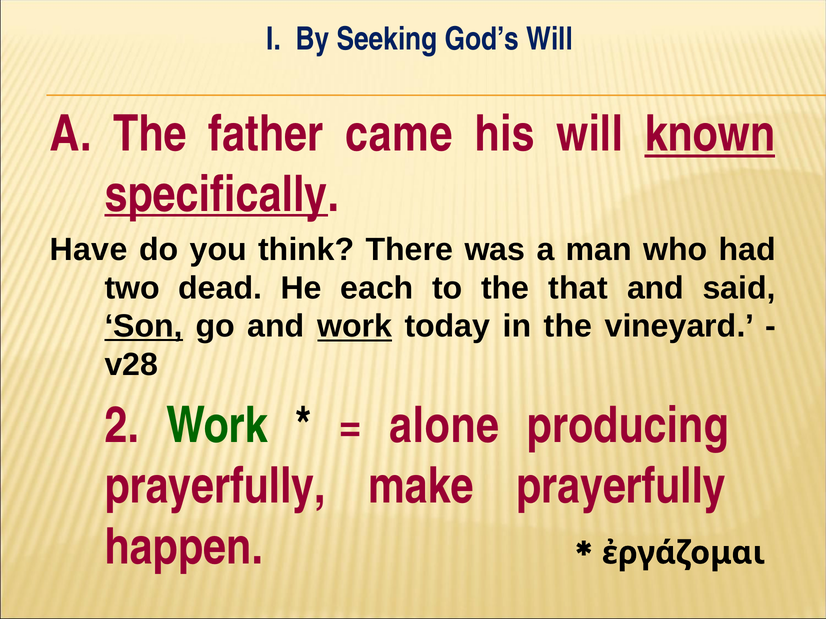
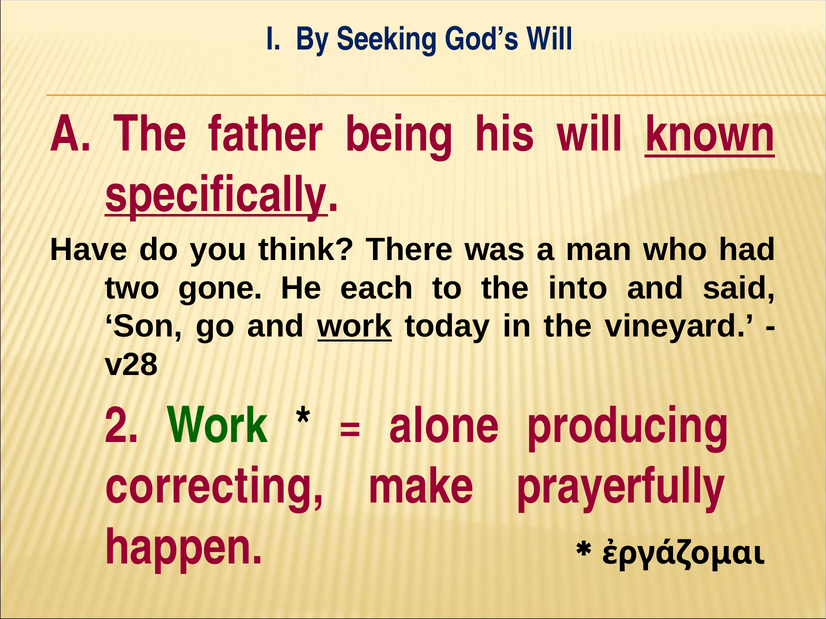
came: came -> being (399, 134)
dead: dead -> gone (220, 288)
that: that -> into (578, 288)
Son underline: present -> none (144, 327)
prayerfully: prayerfully -> correcting (215, 487)
